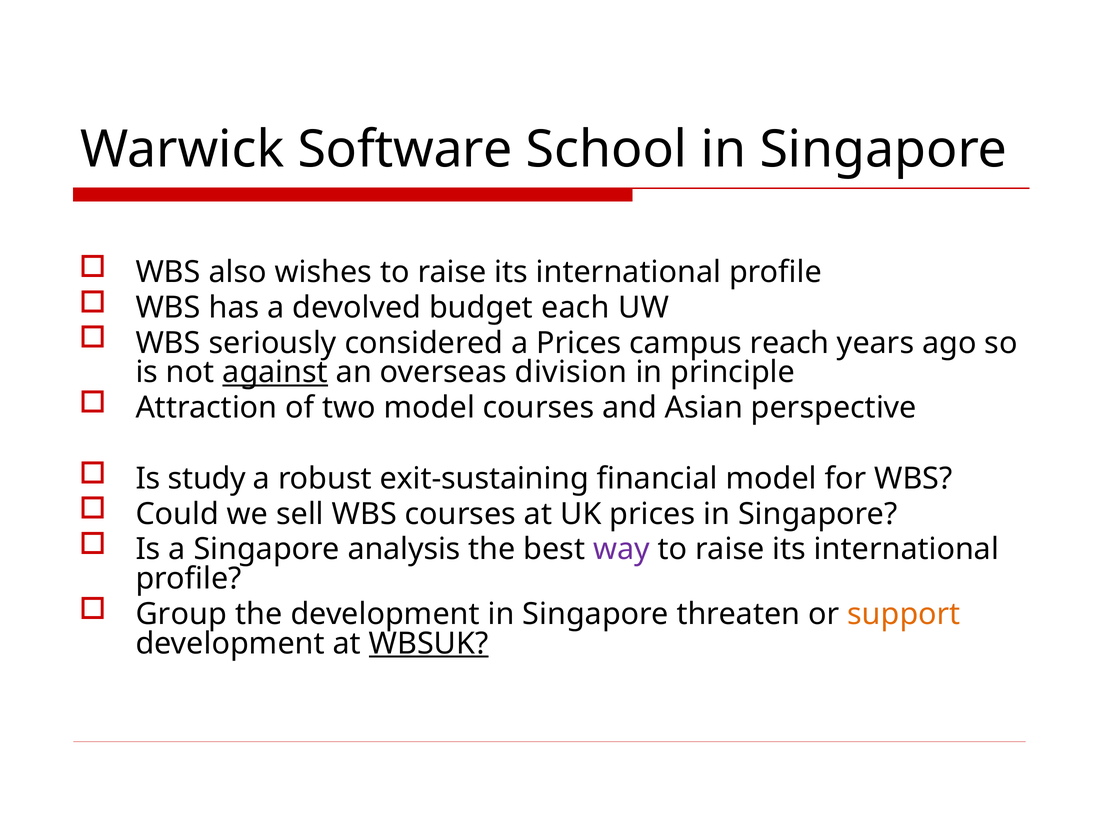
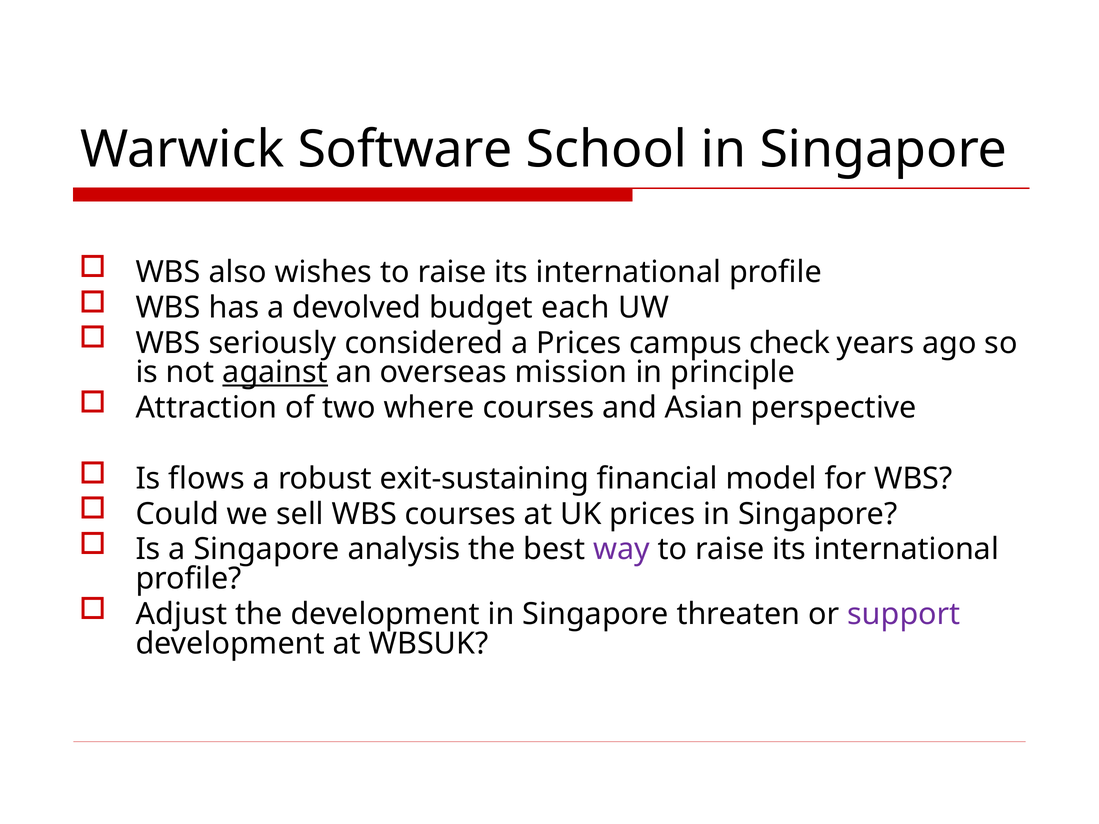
reach: reach -> check (790, 343)
division: division -> mission (571, 372)
two model: model -> where (429, 408)
study: study -> flows (207, 479)
Group: Group -> Adjust (181, 614)
support colour: orange -> purple (904, 614)
WBSUK underline: present -> none (429, 644)
